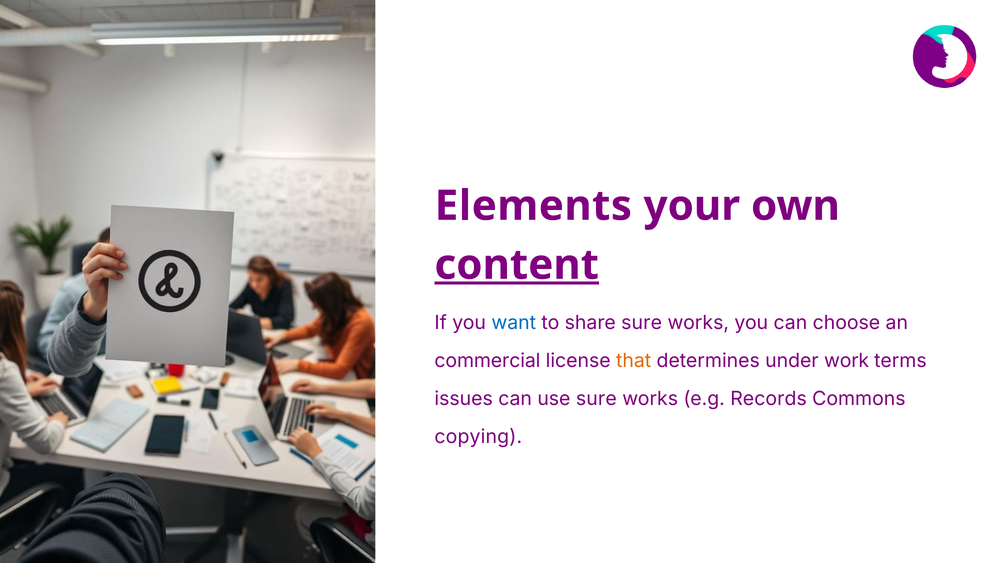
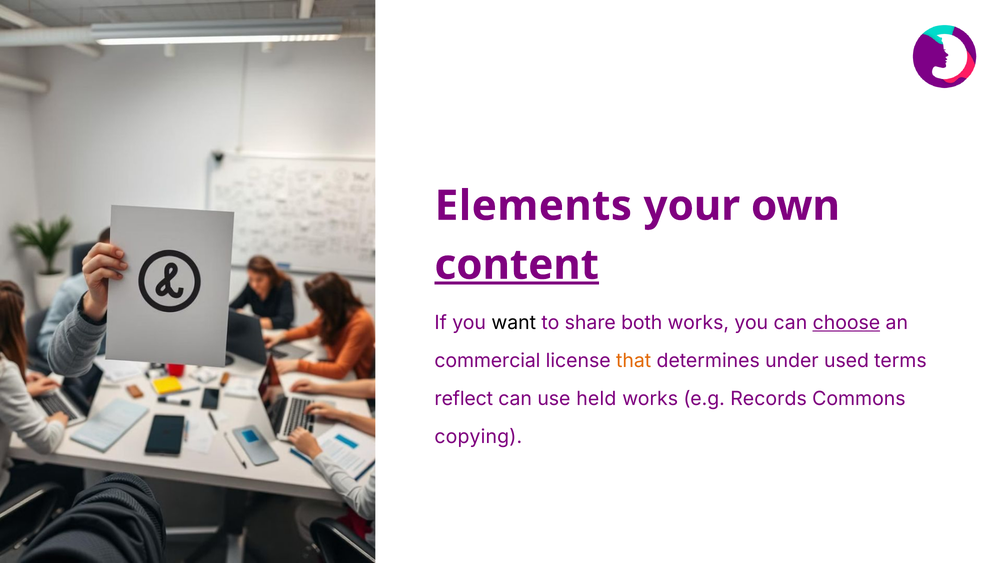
want colour: blue -> black (514, 323)
share sure: sure -> both (642, 323)
choose underline: none -> present (846, 323)
work: work -> used (847, 361)
issues: issues -> reflect (464, 399)
use sure: sure -> held (596, 399)
